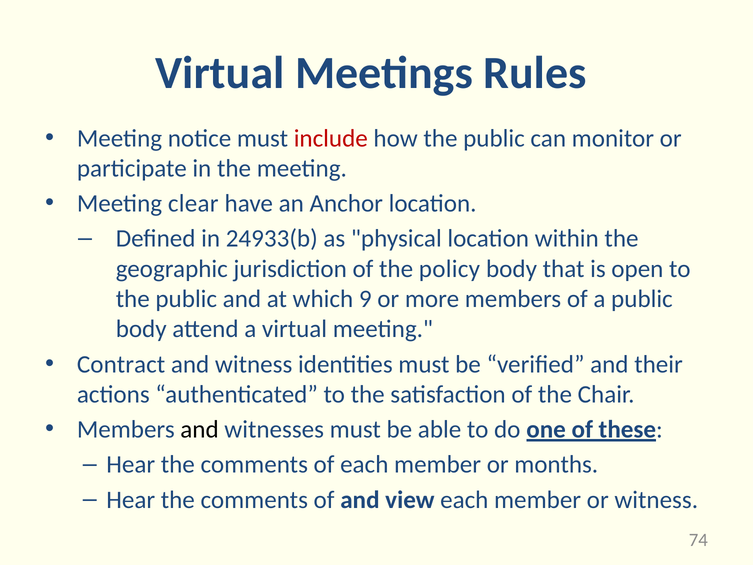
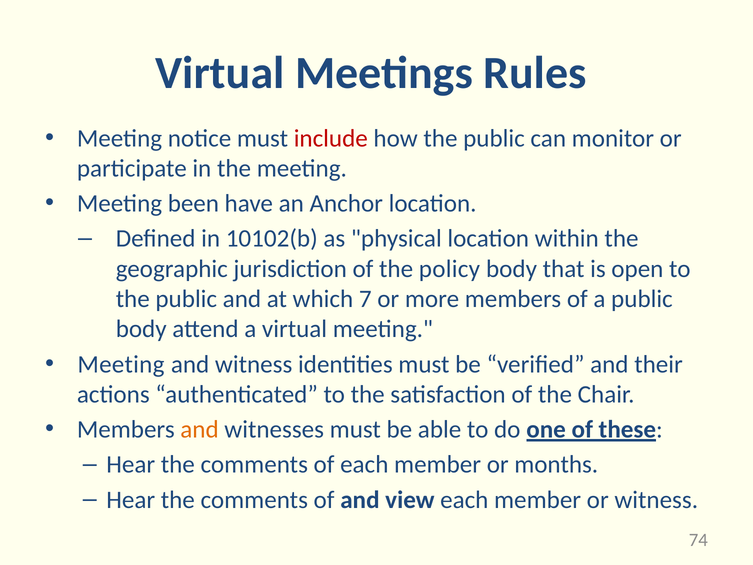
clear: clear -> been (193, 203)
24933(b: 24933(b -> 10102(b (272, 239)
9: 9 -> 7 (365, 299)
Contract: Contract -> Meeting (121, 364)
and colour: black -> orange (200, 429)
